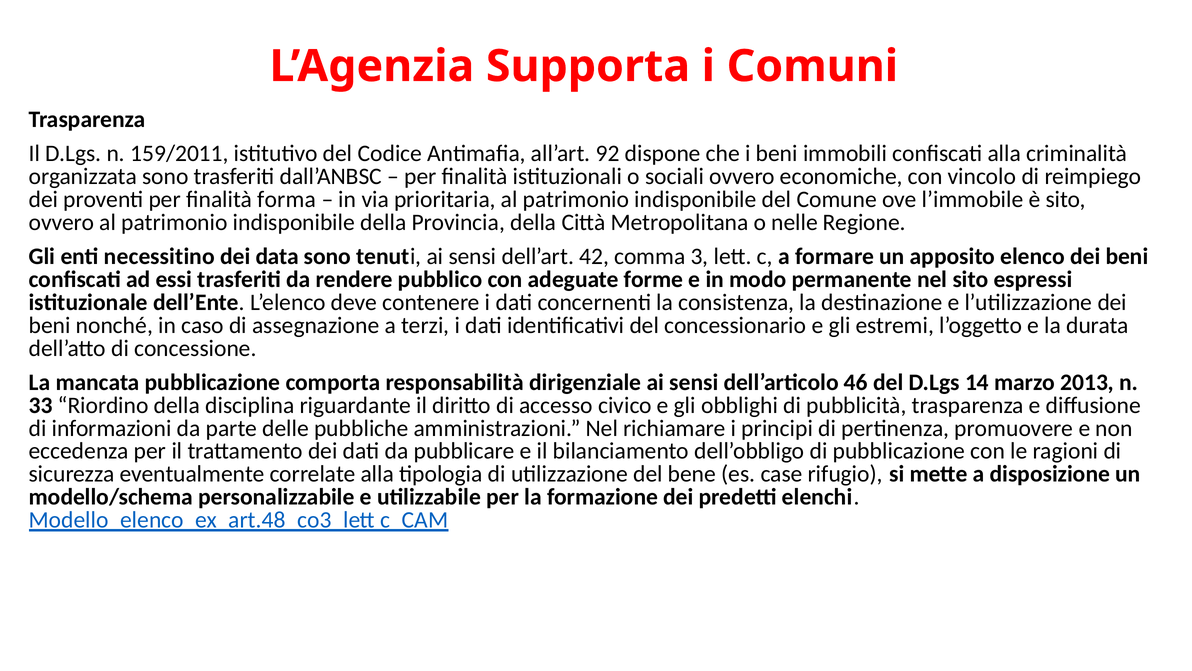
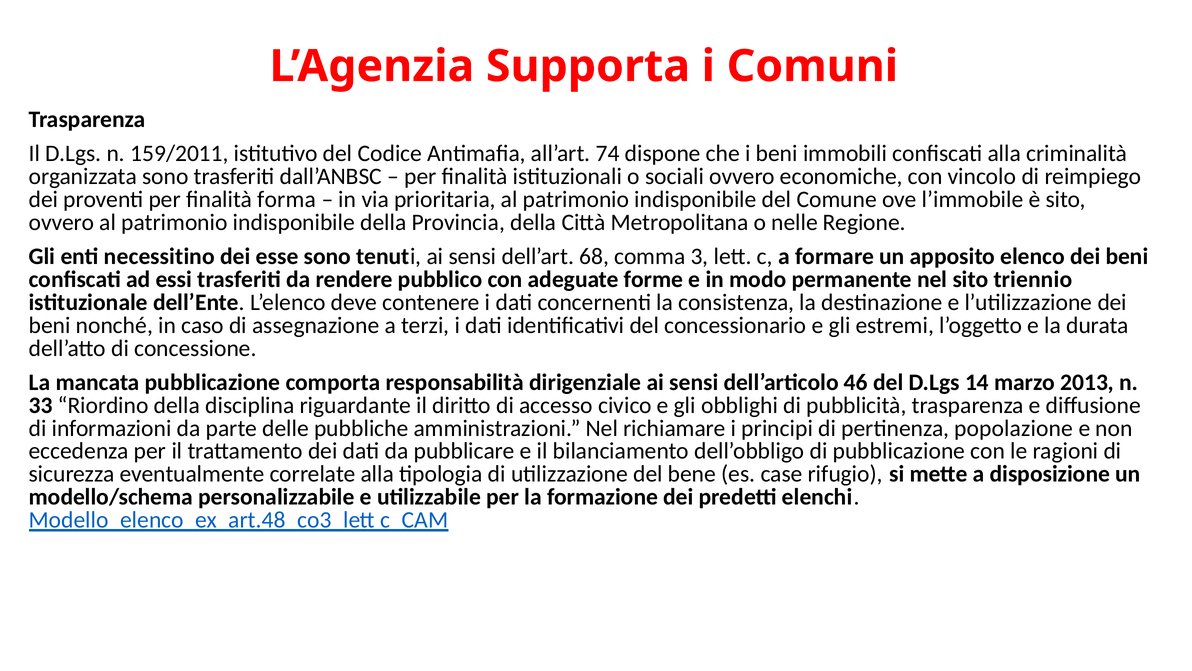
92: 92 -> 74 (608, 154)
data: data -> esse (277, 256)
42: 42 -> 68 (594, 256)
espressi: espressi -> triennio (1033, 279)
promuovere: promuovere -> popolazione (1014, 428)
